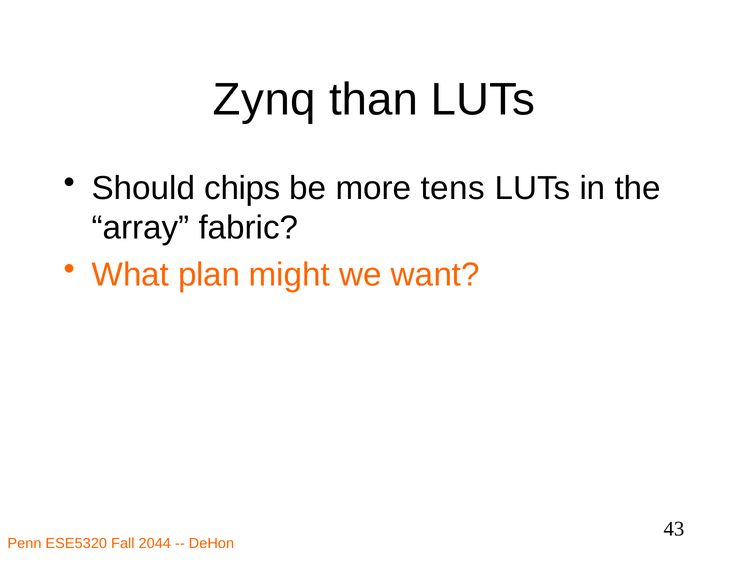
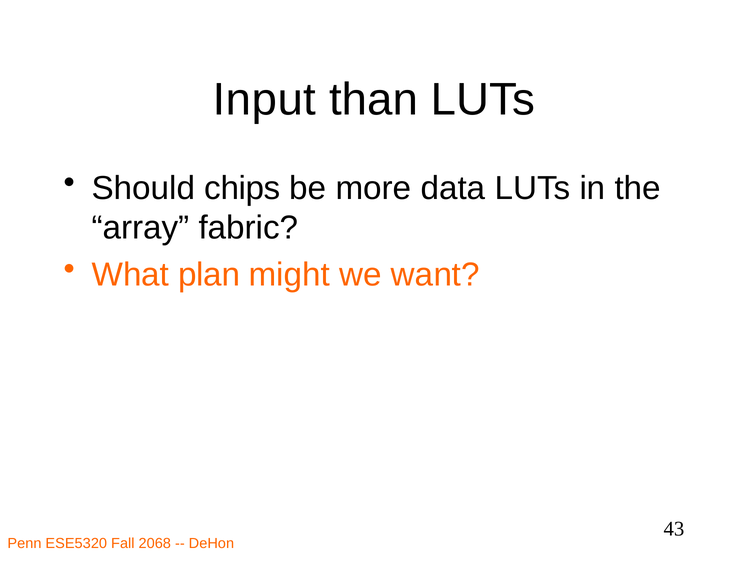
Zynq: Zynq -> Input (264, 100)
tens: tens -> data (453, 188)
2044: 2044 -> 2068 (155, 543)
